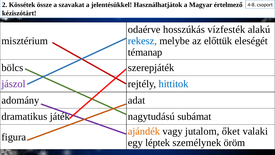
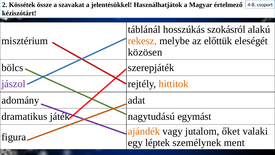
odaérve: odaérve -> táblánál (144, 29)
vízfesték: vízfesték -> szokásról (226, 29)
rekesz colour: blue -> orange (142, 41)
témanap: témanap -> közösen (145, 52)
hittitok colour: blue -> orange (174, 84)
subámat: subámat -> egymást (194, 116)
öröm: öröm -> ment (234, 142)
